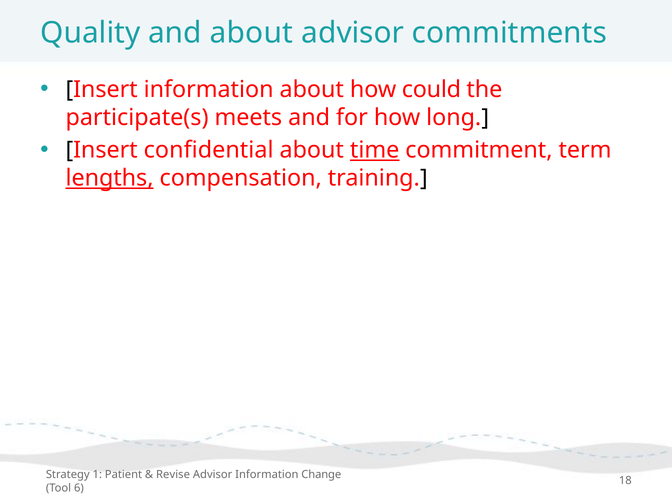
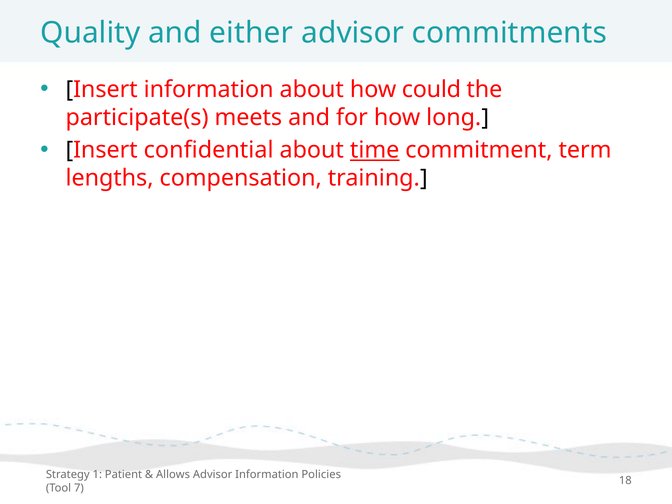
and about: about -> either (251, 33)
lengths underline: present -> none (110, 178)
Revise: Revise -> Allows (173, 475)
Change: Change -> Policies (321, 475)
6: 6 -> 7 (79, 488)
